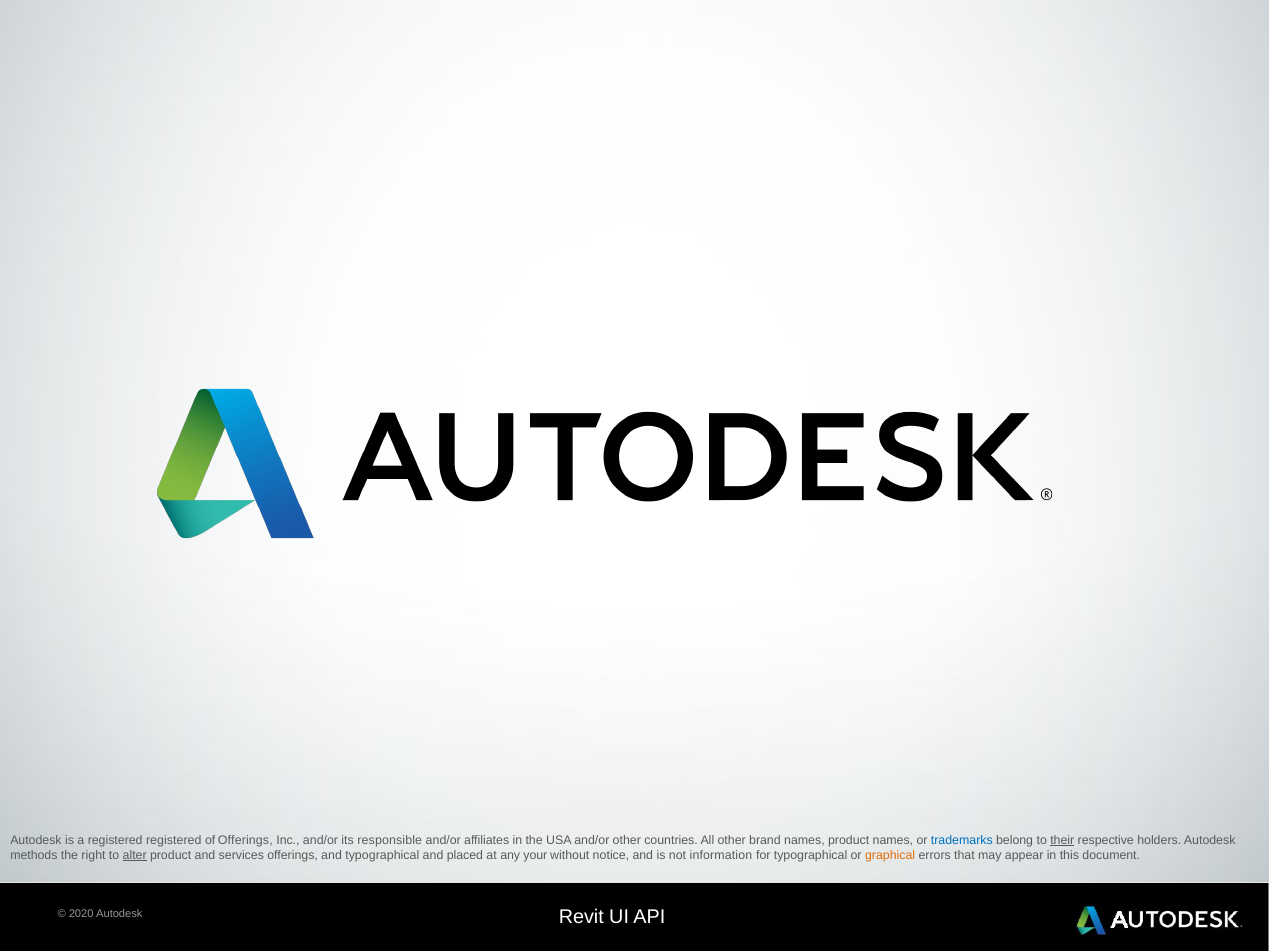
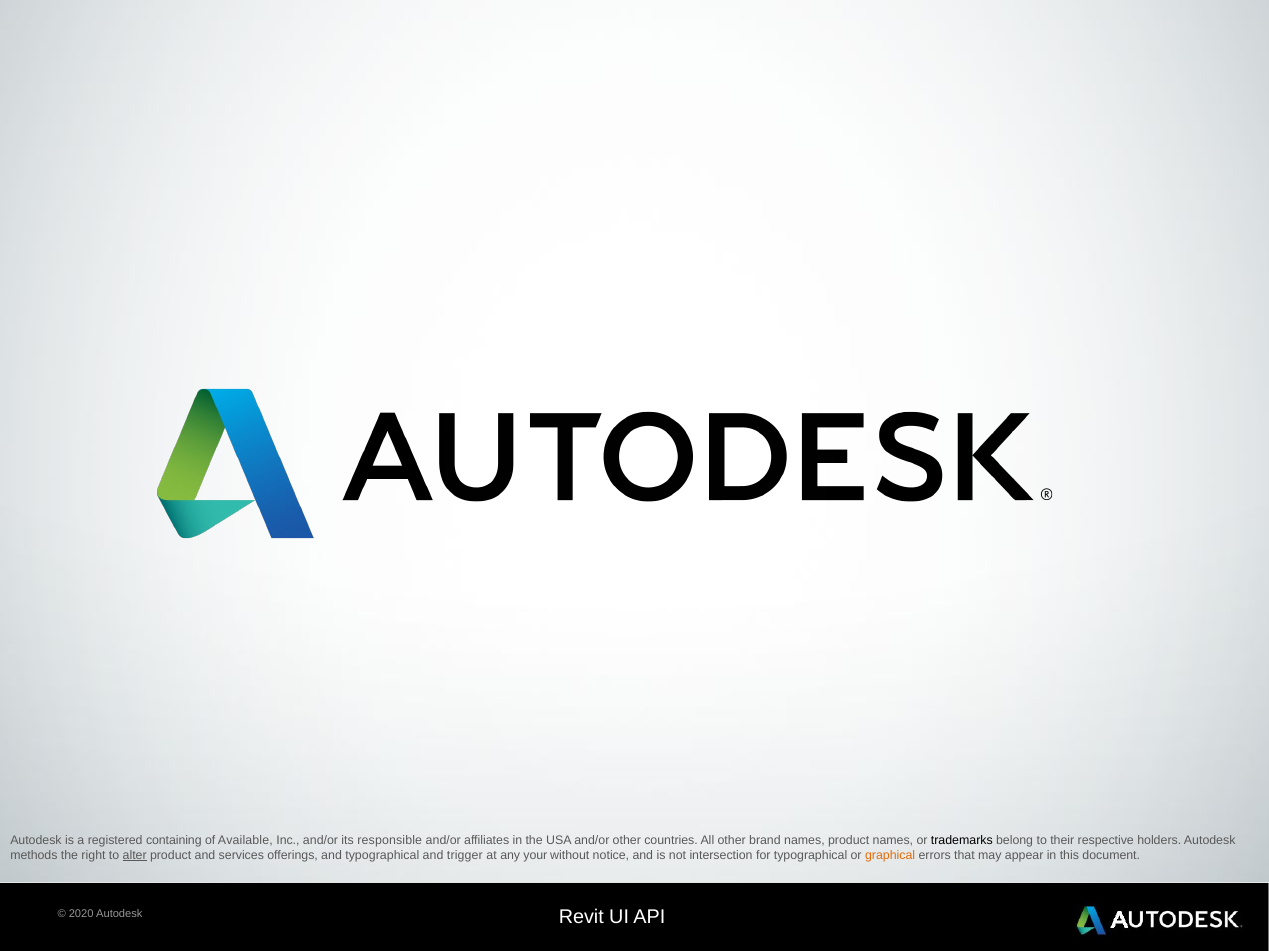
registered registered: registered -> containing (174, 841)
of Offerings: Offerings -> Available (245, 841)
trademarks colour: blue -> black (962, 841)
their underline: present -> none (1062, 841)
placed: placed -> trigger (465, 856)
information: information -> intersection (721, 856)
